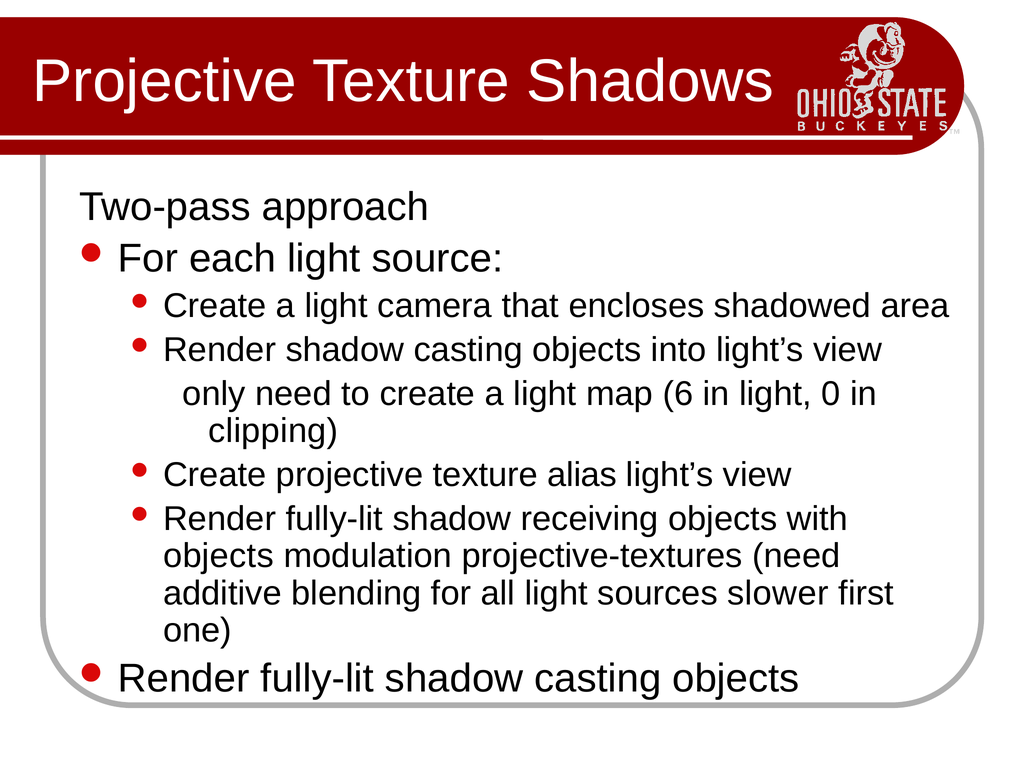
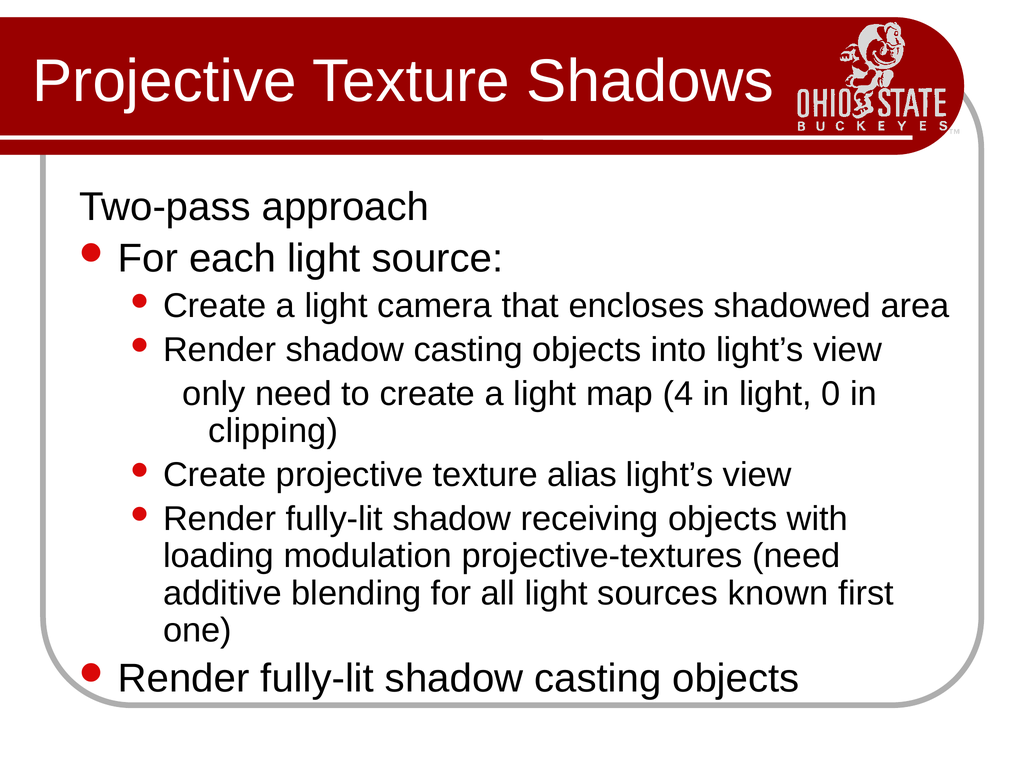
6: 6 -> 4 (678, 394)
objects: objects -> loading (219, 557)
slower: slower -> known (778, 594)
